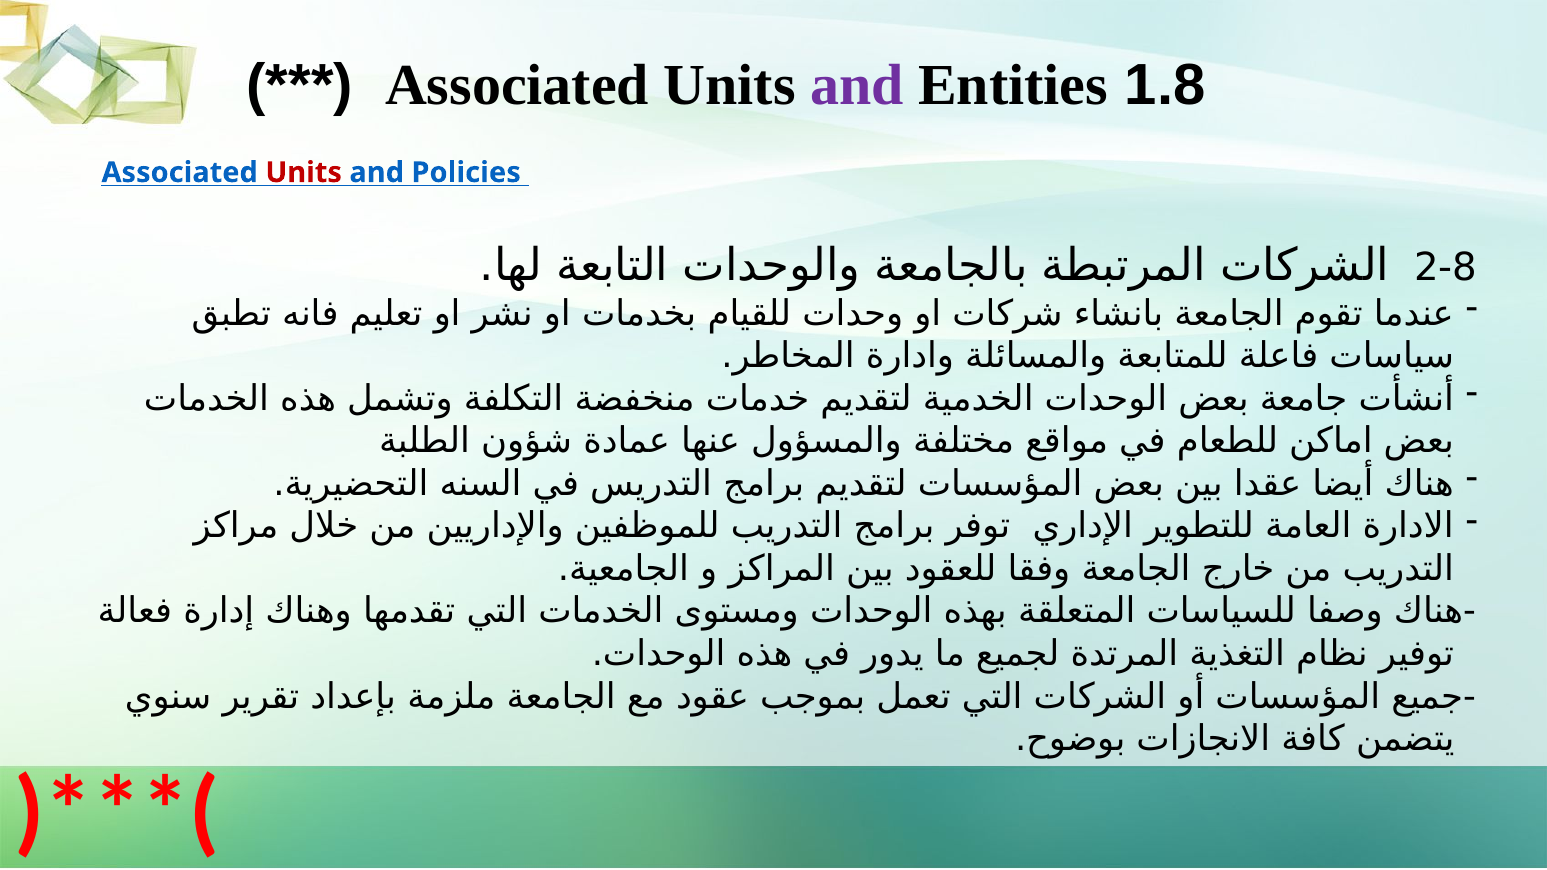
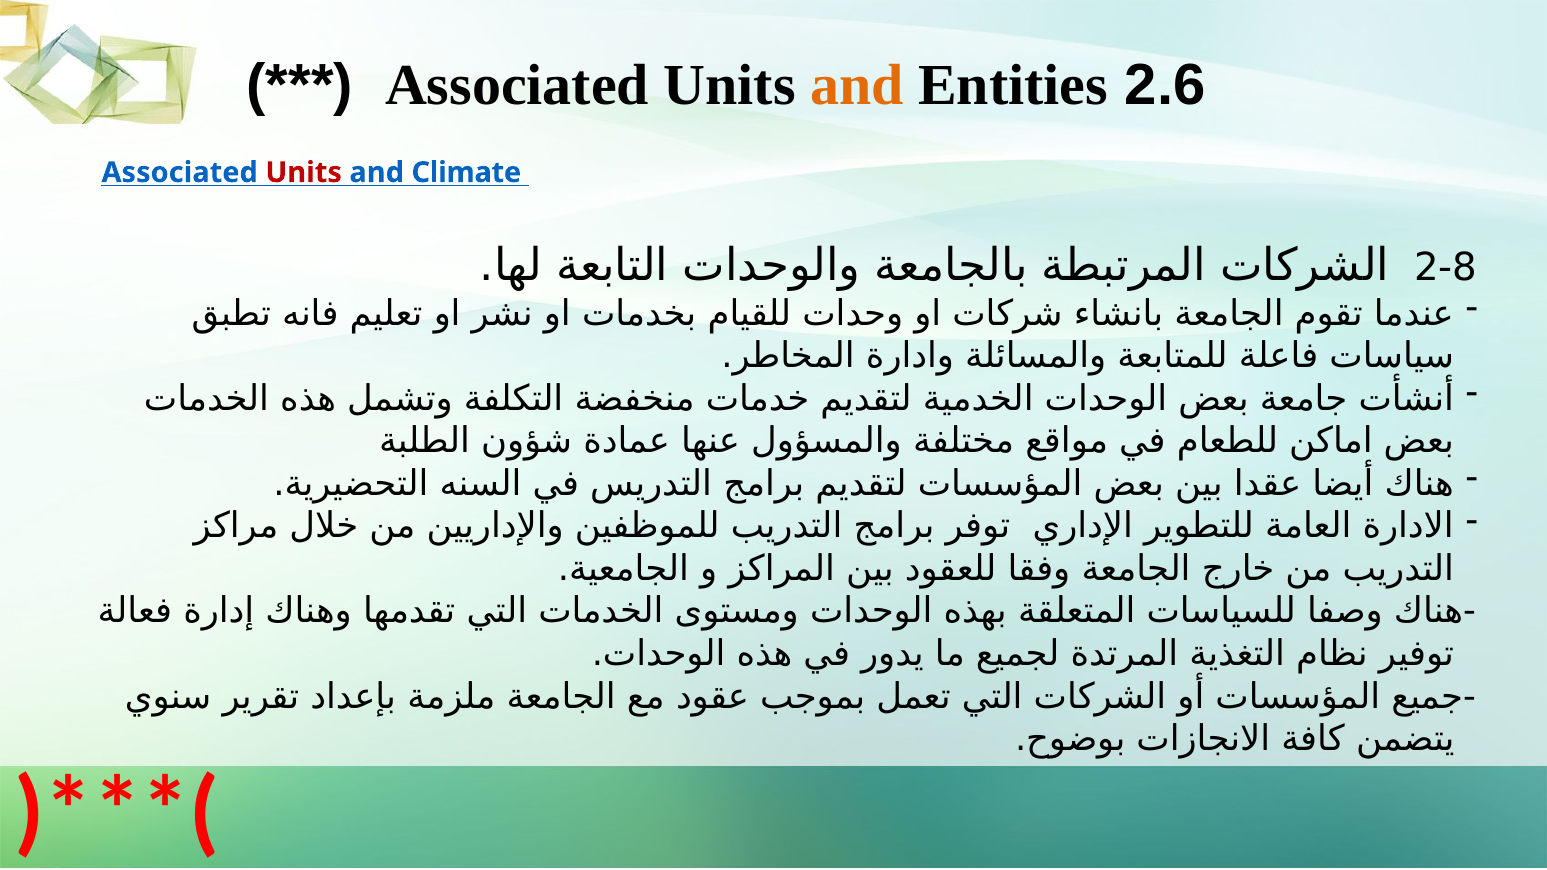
1.8: 1.8 -> 2.6 (1165, 85)
and colour: purple -> orange (857, 85)
Policies: Policies -> Climate (466, 173)
